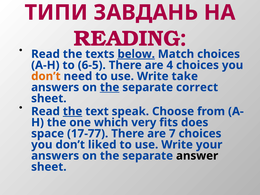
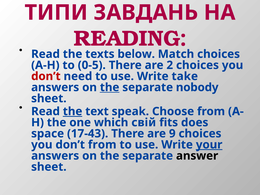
below underline: present -> none (136, 54)
6-5: 6-5 -> 0-5 (92, 65)
4: 4 -> 2 (170, 65)
don’t colour: orange -> red (46, 76)
correct: correct -> nobody (197, 87)
very: very -> свій (144, 122)
17-77: 17-77 -> 17-43 (88, 134)
7: 7 -> 9 (172, 134)
don’t liked: liked -> from (102, 145)
your underline: none -> present (209, 145)
